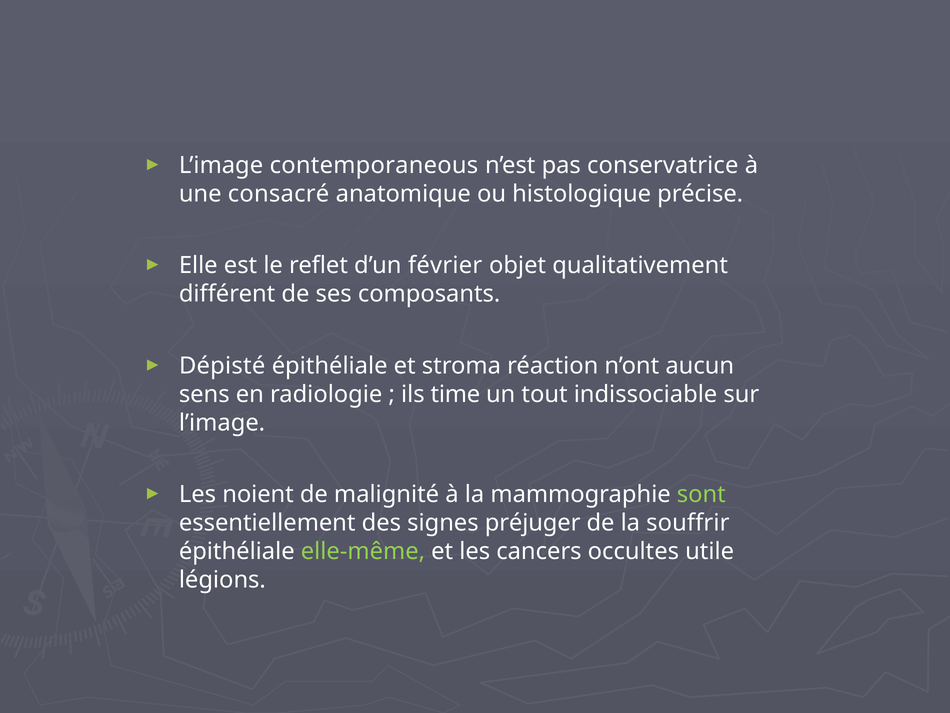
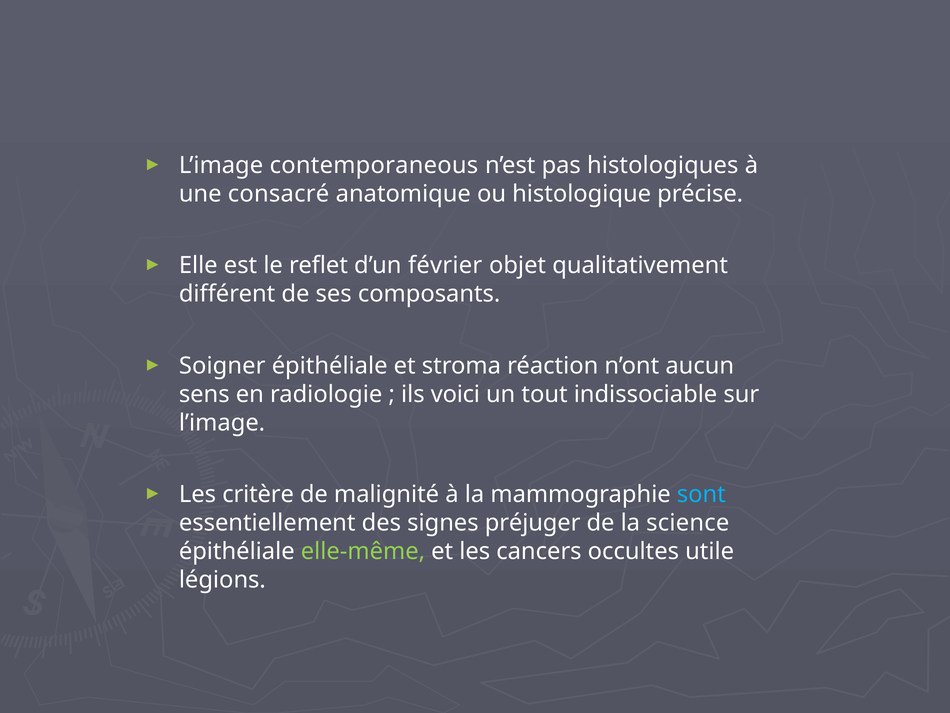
conservatrice: conservatrice -> histologiques (663, 165)
Dépisté: Dépisté -> Soigner (222, 365)
time: time -> voici (455, 394)
noient: noient -> critère (258, 494)
sont colour: light green -> light blue (701, 494)
souffrir: souffrir -> science (688, 522)
